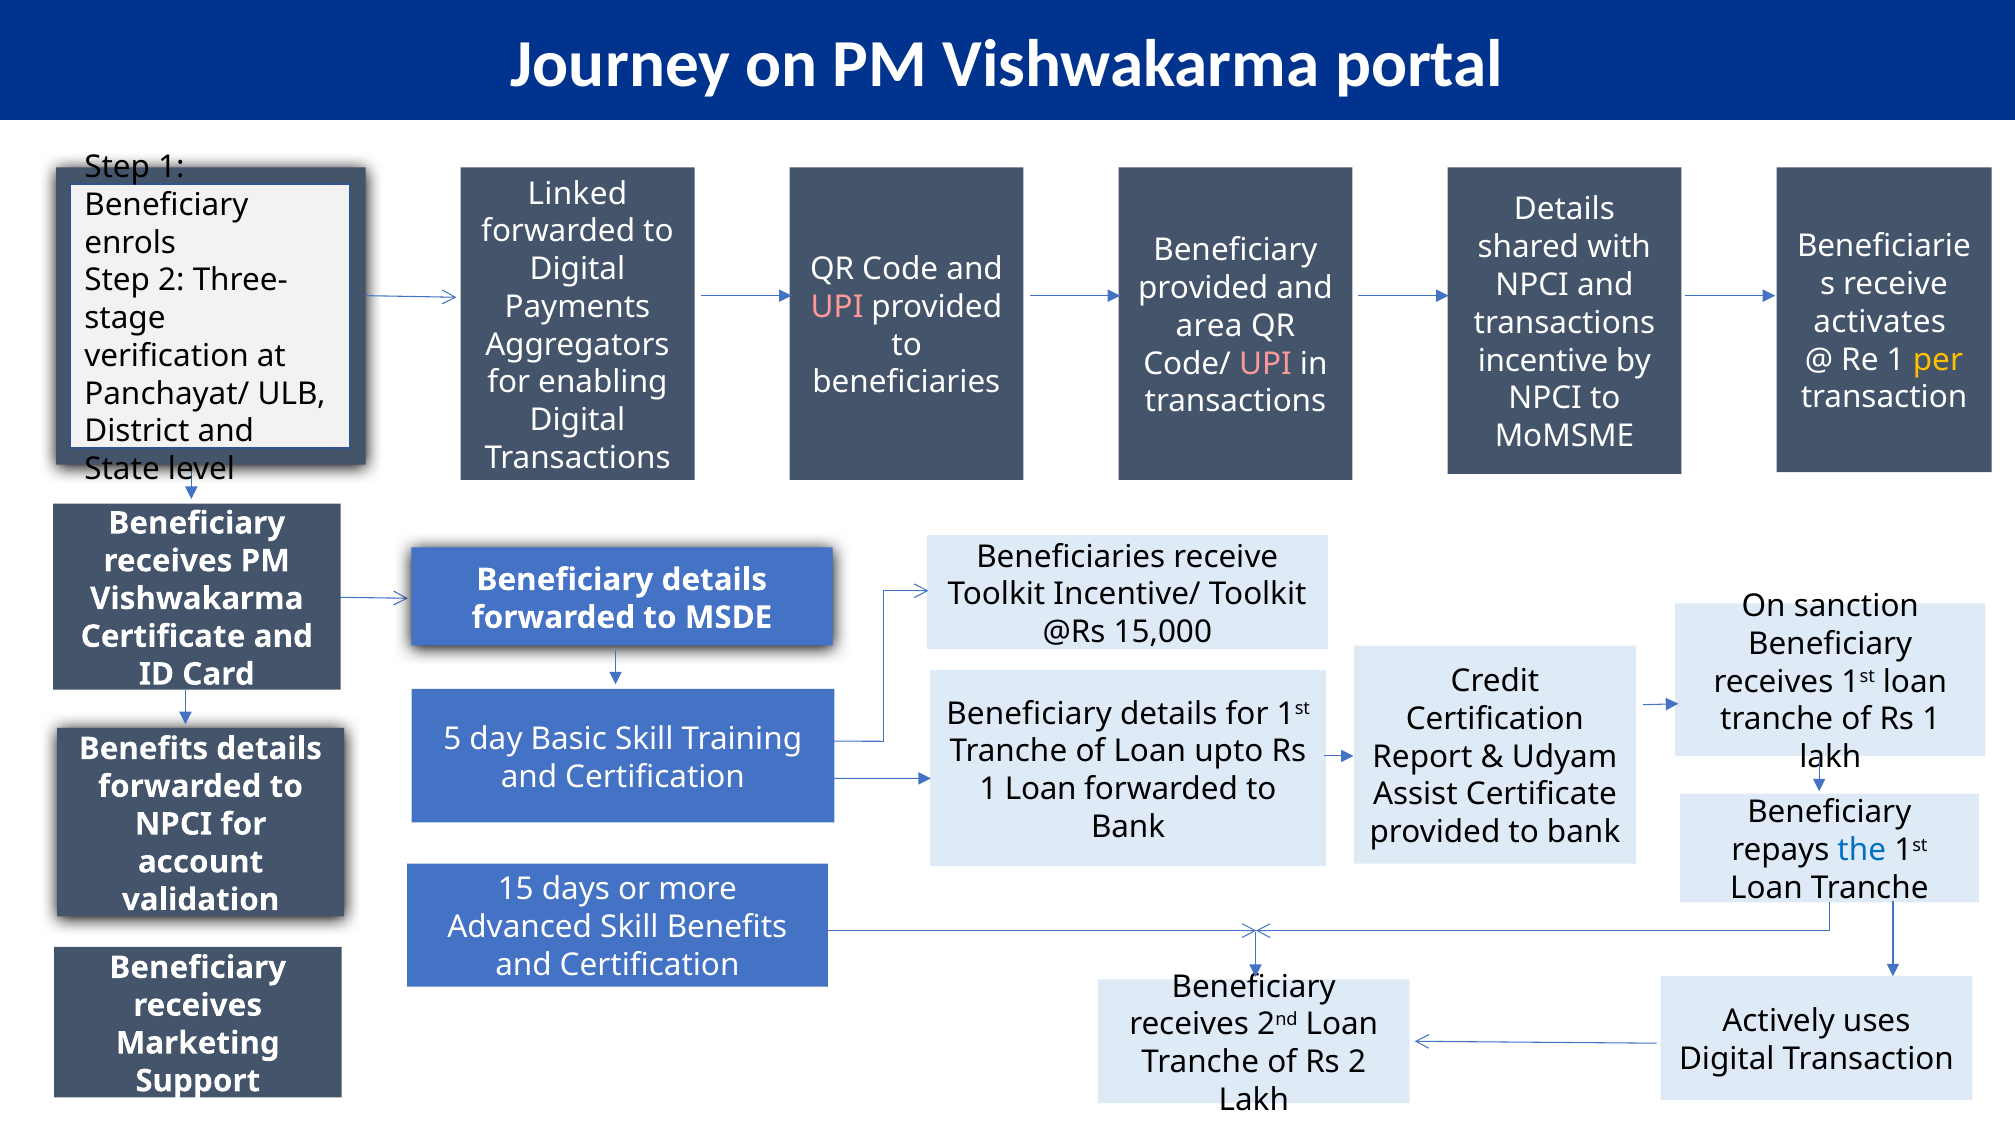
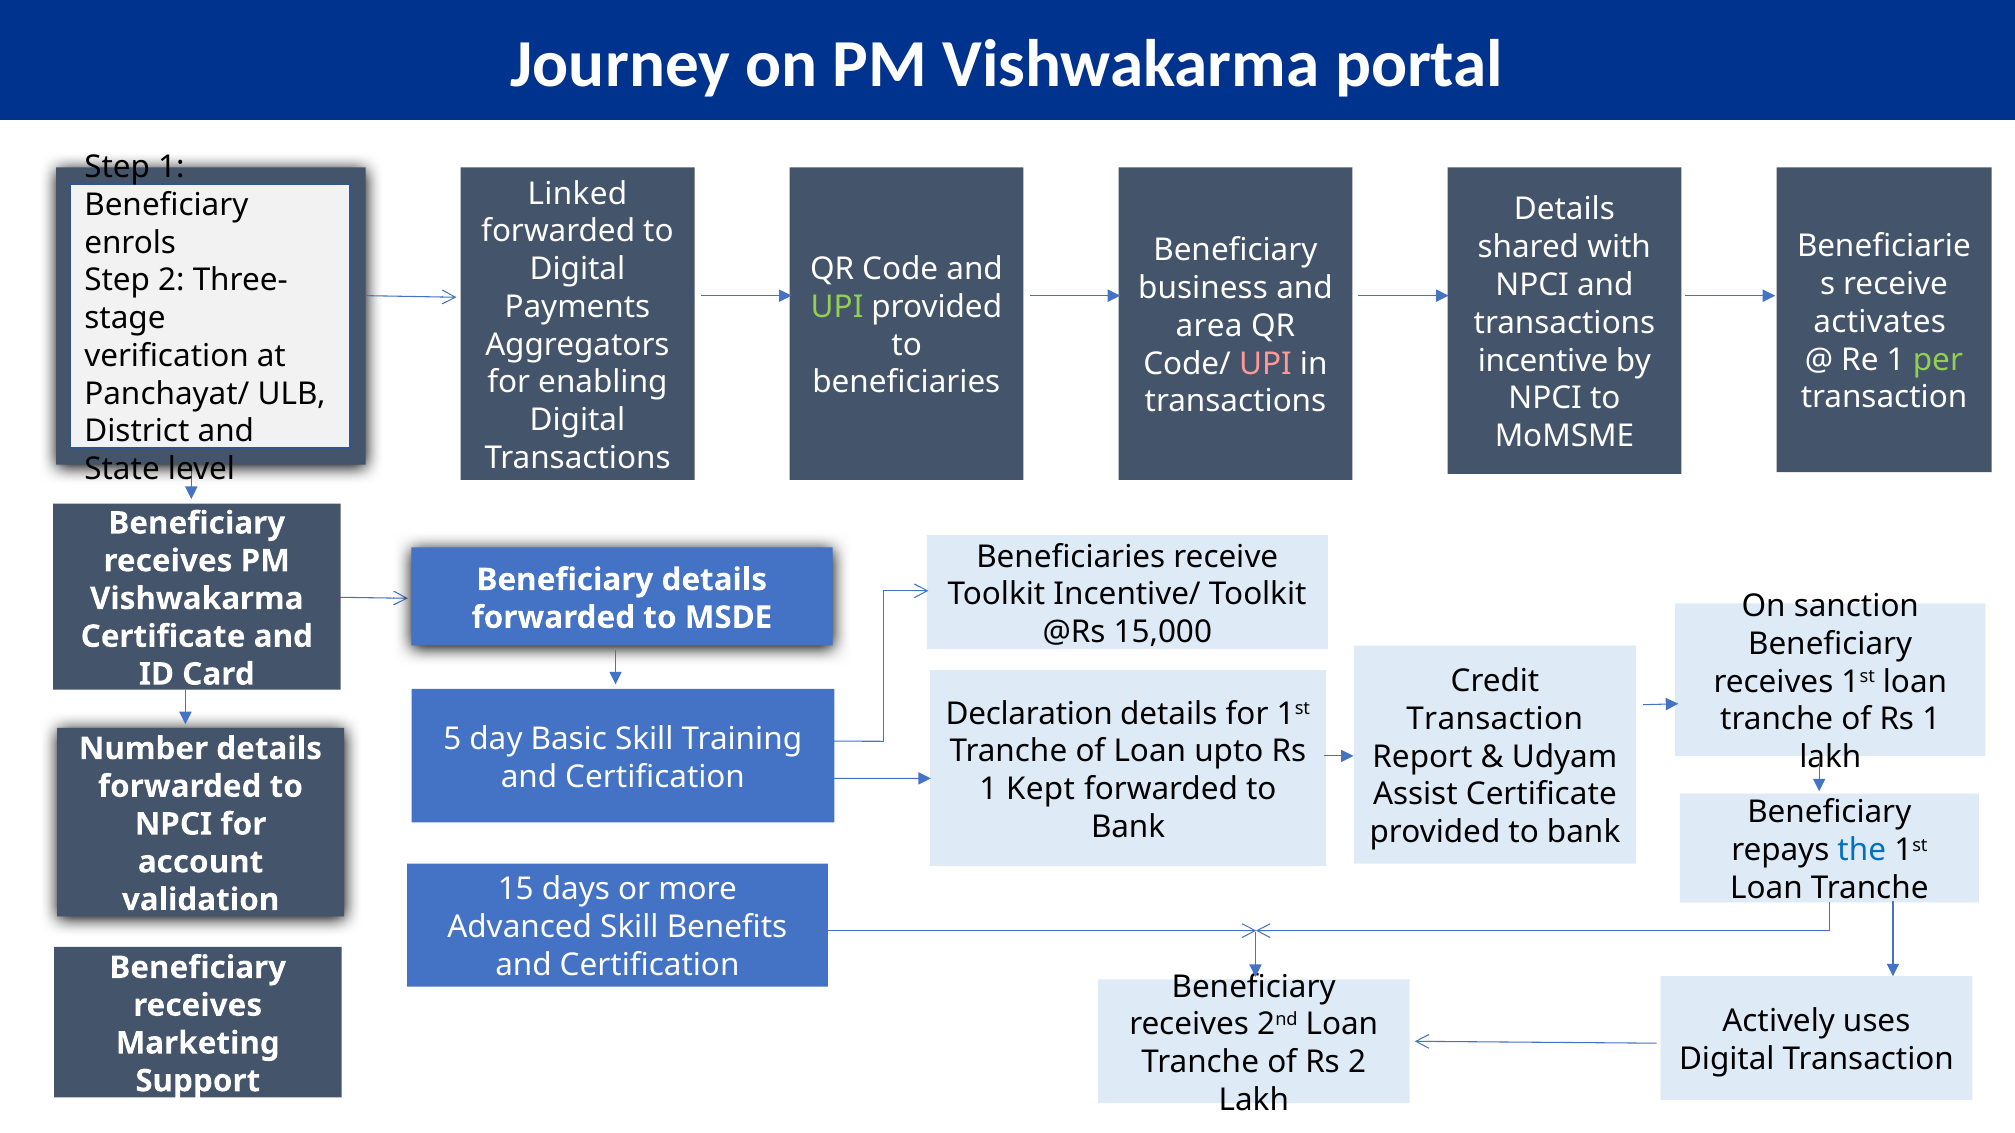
provided: provided -> business (1203, 288)
UPI colour: pink -> light green (837, 307)
per colour: yellow -> light green (1938, 360)
Beneficiary: Beneficiary -> Declaration (1029, 714)
Certification: Certification -> Transaction (1495, 719)
Benefits: Benefits -> Number (144, 749)
1 Loan: Loan -> Kept (1041, 790)
